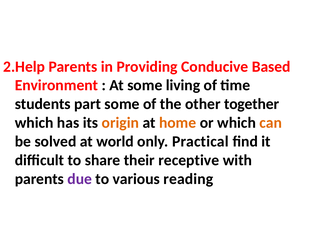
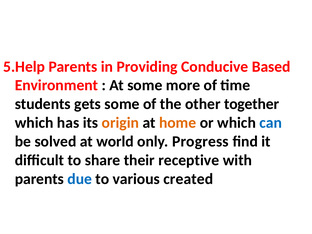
2.Help: 2.Help -> 5.Help (24, 67)
living: living -> more (183, 85)
part: part -> gets (88, 104)
can colour: orange -> blue (271, 123)
Practical: Practical -> Progress (200, 141)
due colour: purple -> blue (80, 179)
reading: reading -> created (188, 179)
